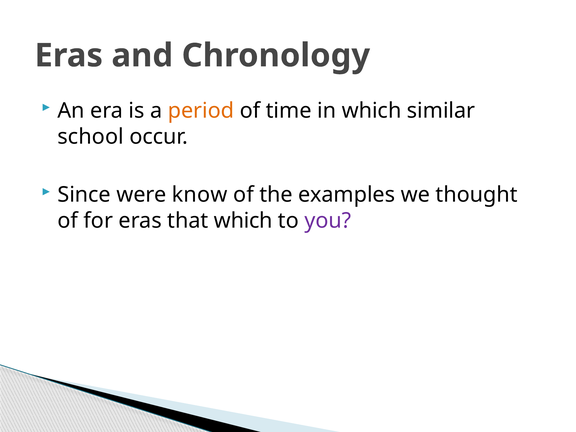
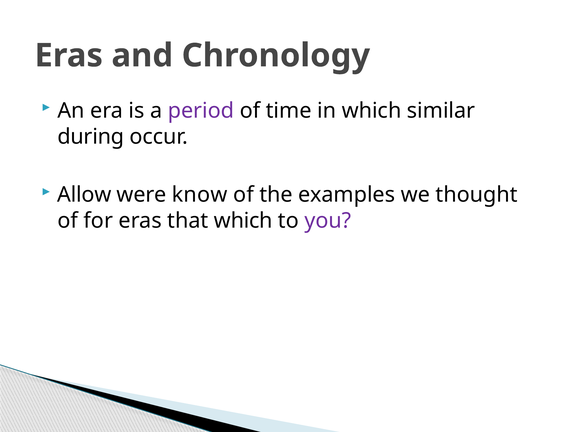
period colour: orange -> purple (201, 111)
school: school -> during (91, 137)
Since: Since -> Allow (84, 195)
